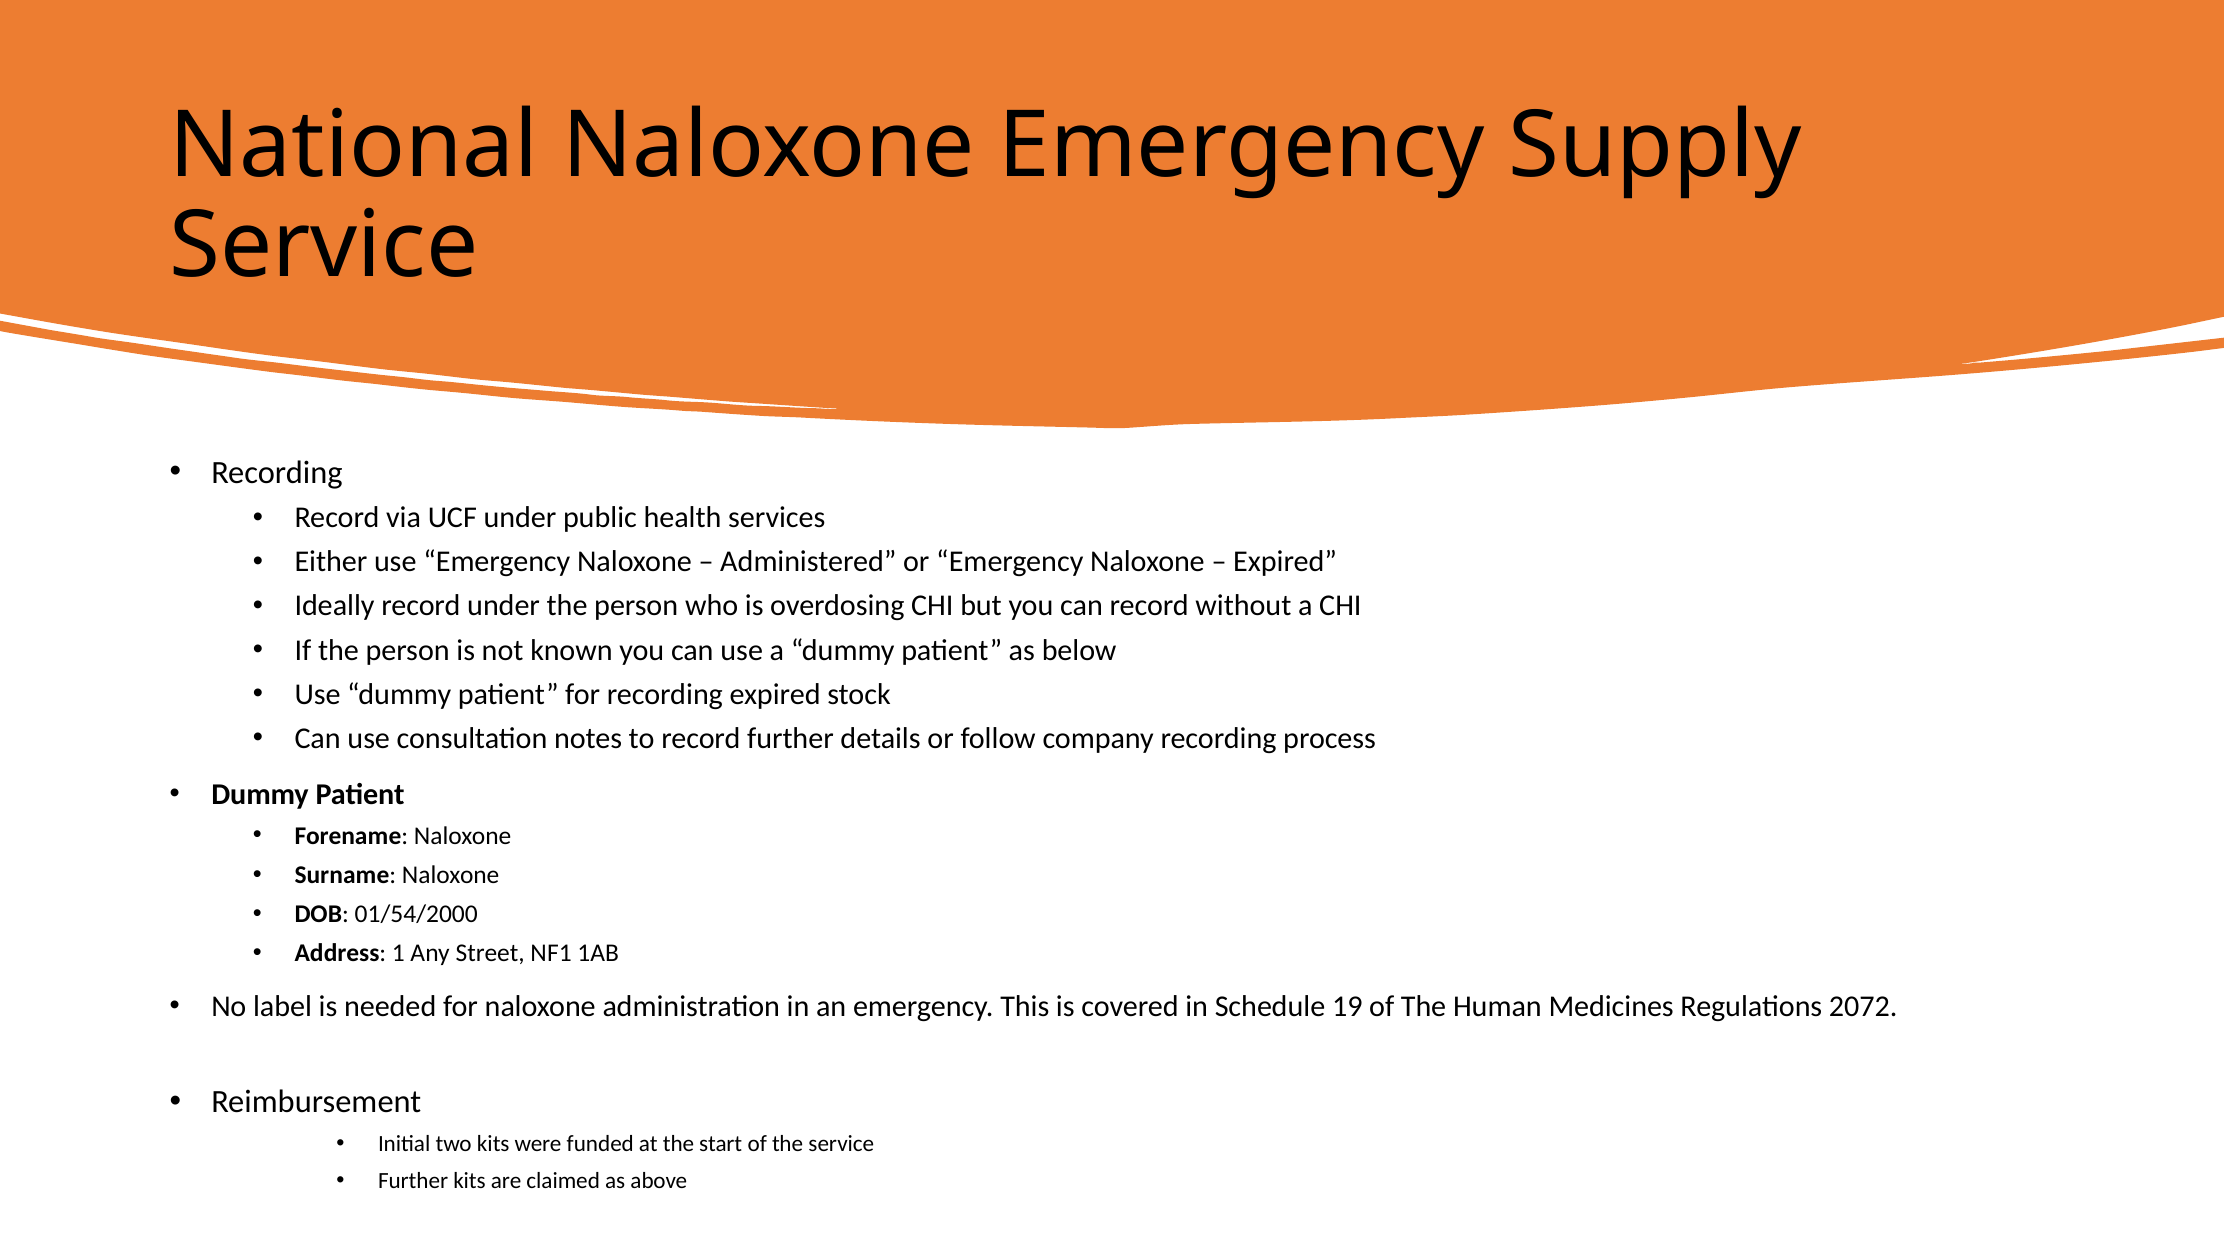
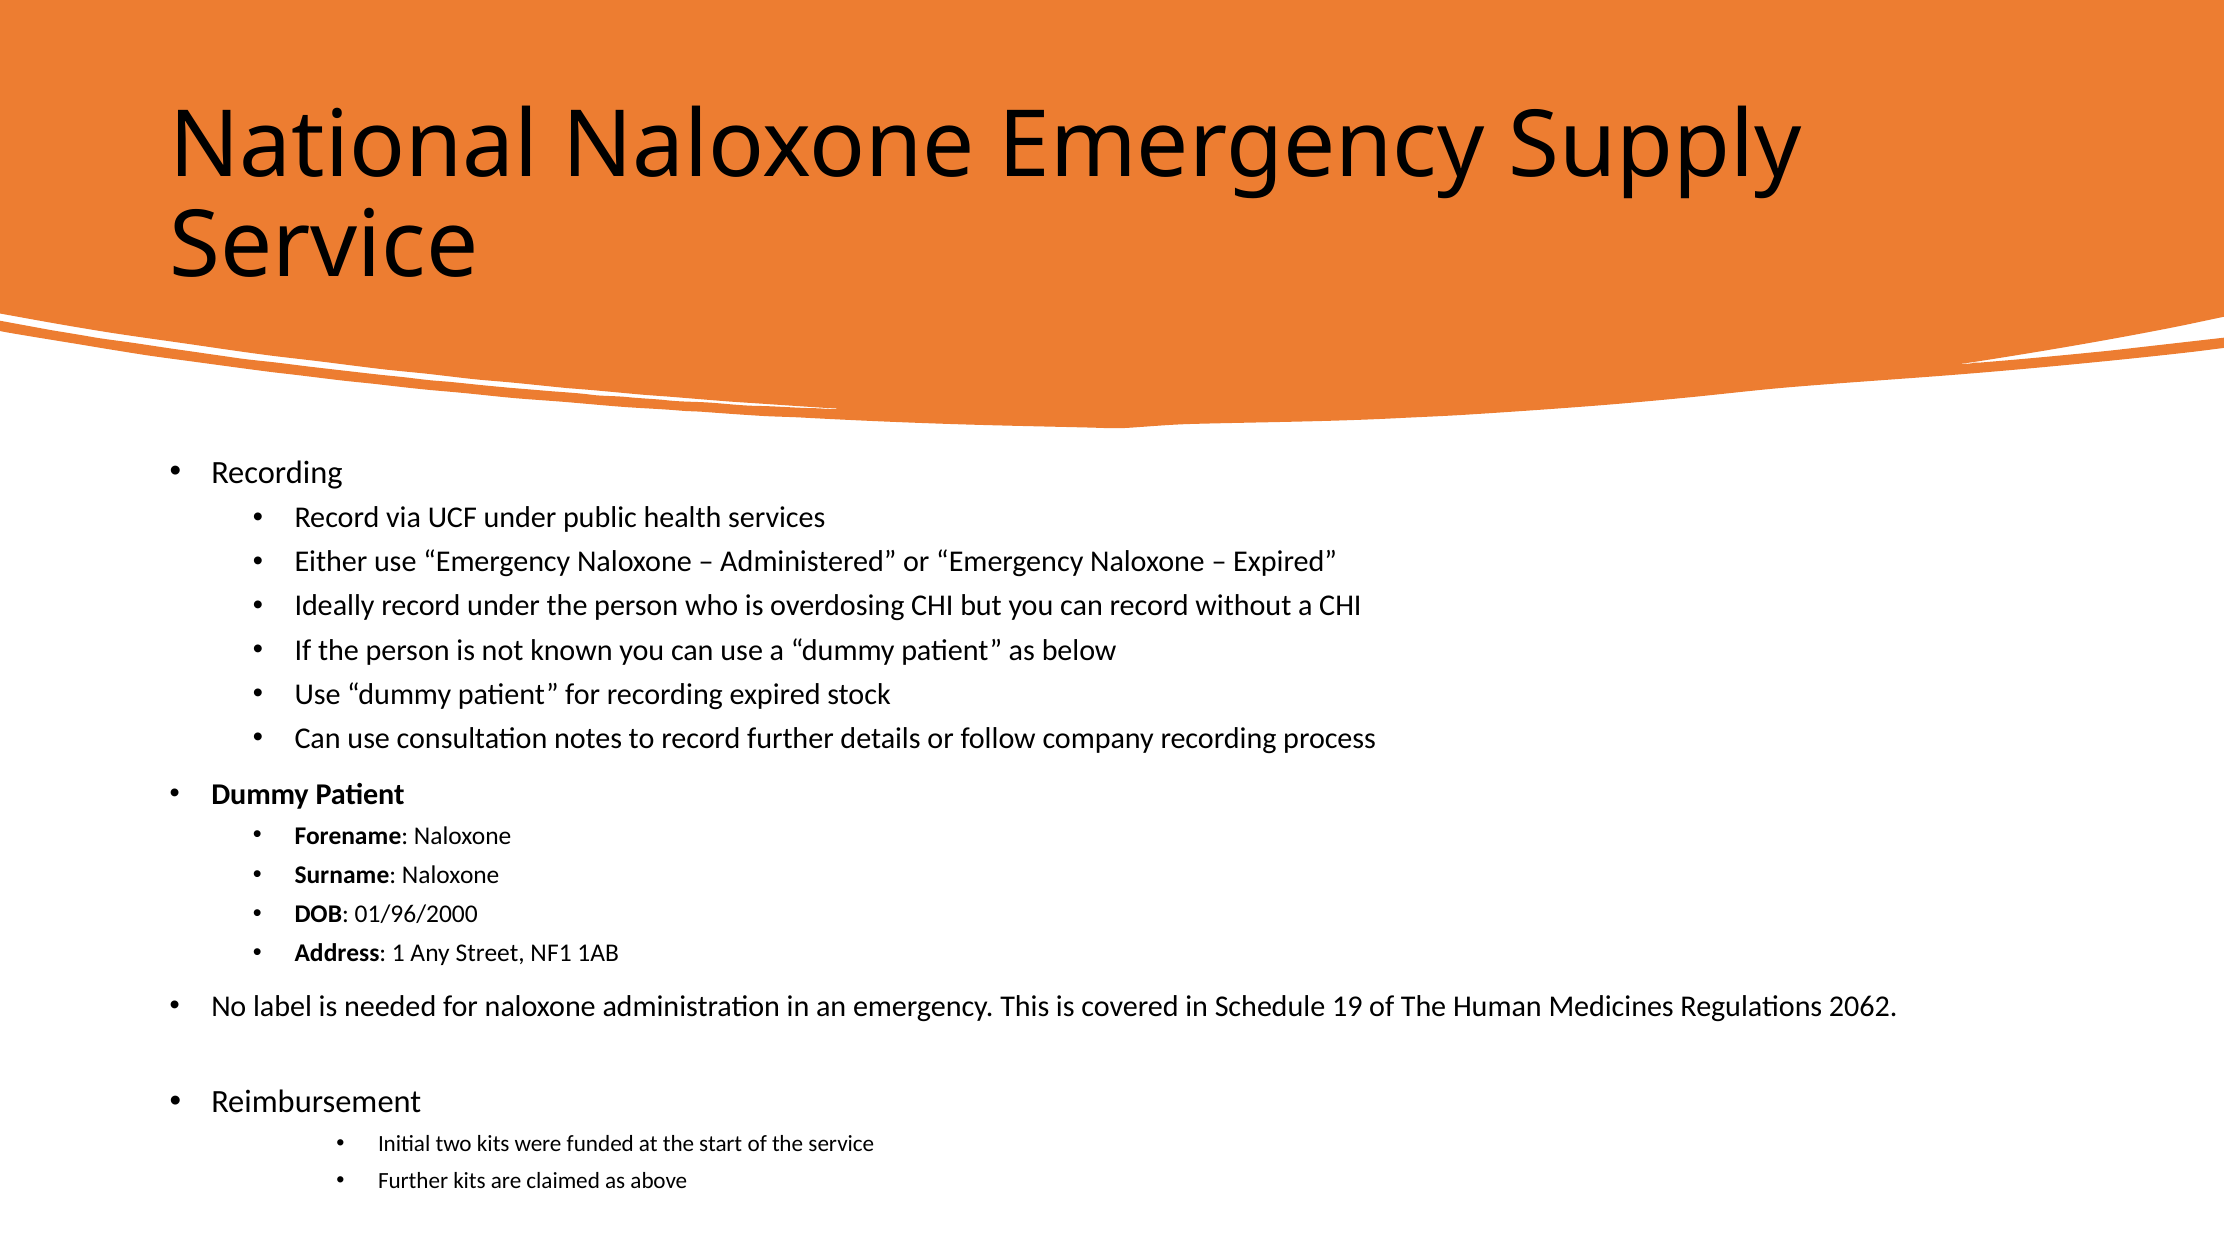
01/54/2000: 01/54/2000 -> 01/96/2000 (416, 914)
2072: 2072 -> 2062 (1863, 1006)
